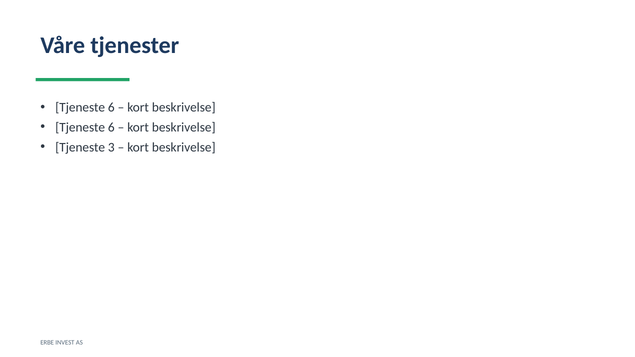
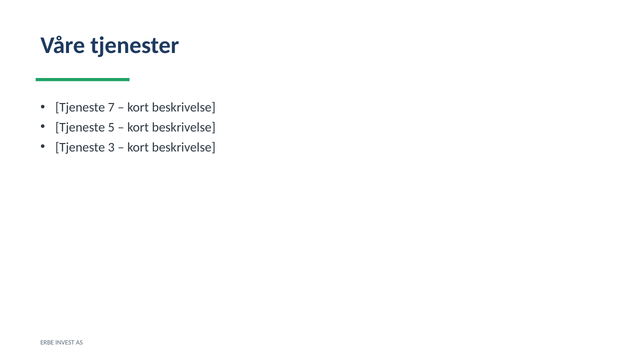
6: 6 -> 7 (111, 108)
6: 6 -> 5 (111, 127)
